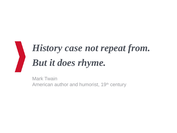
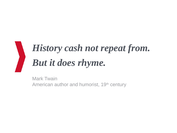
case: case -> cash (74, 48)
